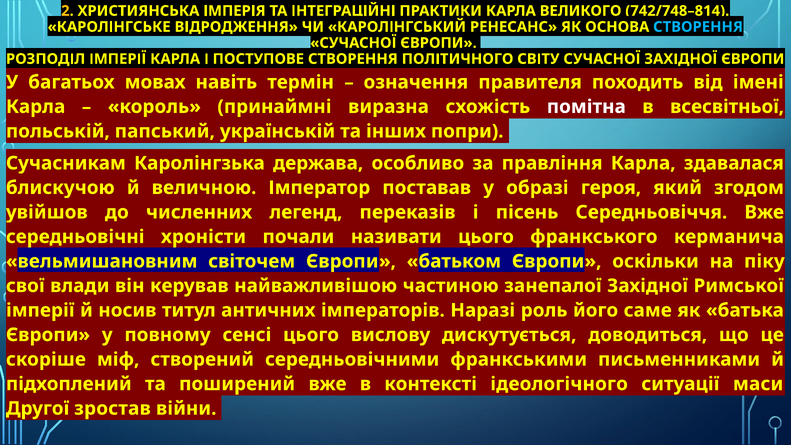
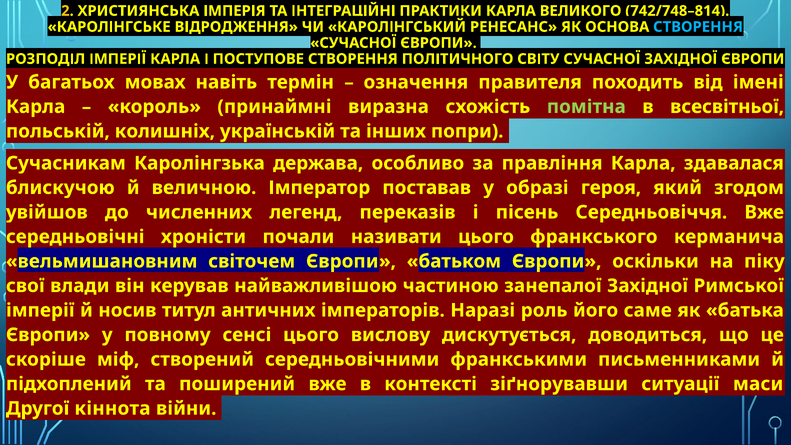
помітна colour: white -> light green (586, 107)
папський: папський -> колишніх (165, 131)
ідеологічного: ідеологічного -> зіґнорувавши (559, 384)
зростав: зростав -> кіннота (112, 408)
